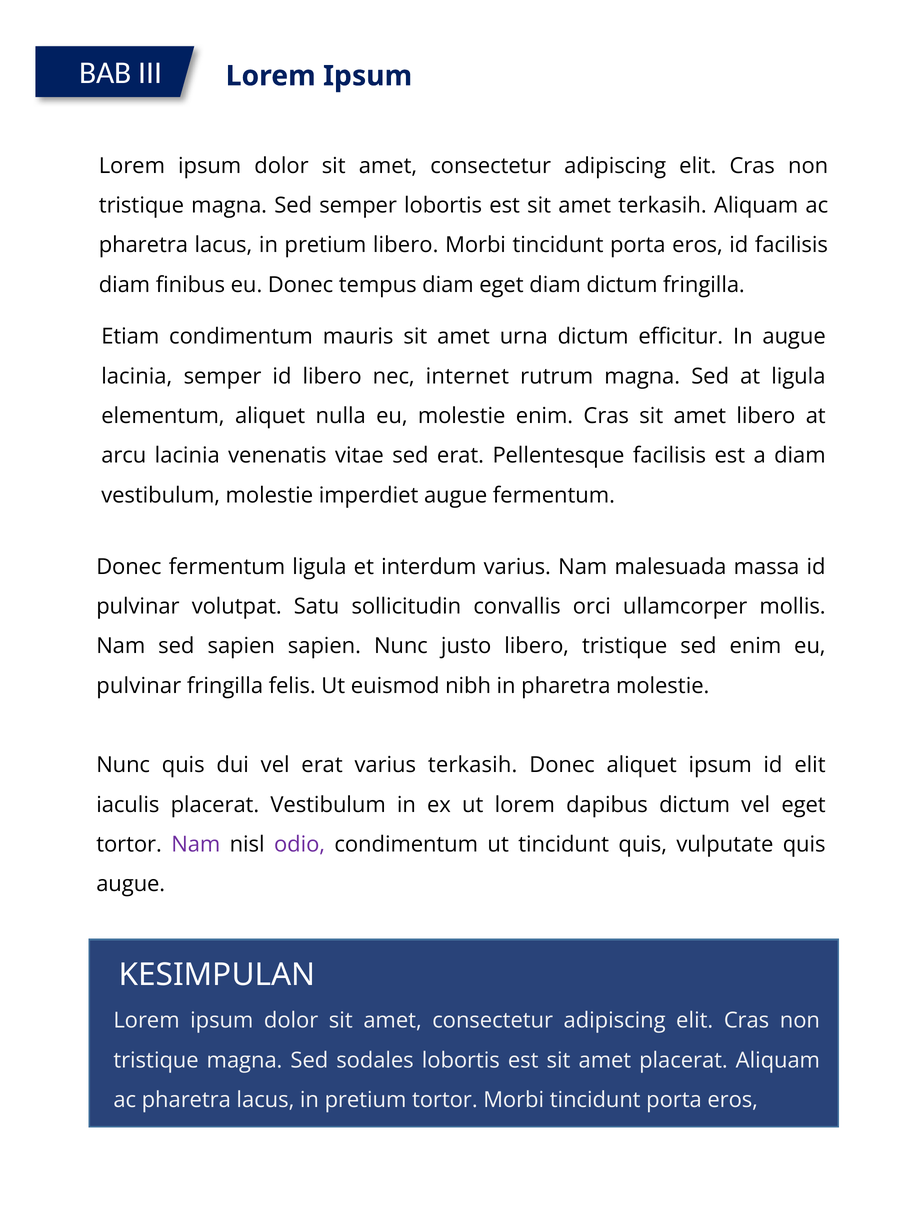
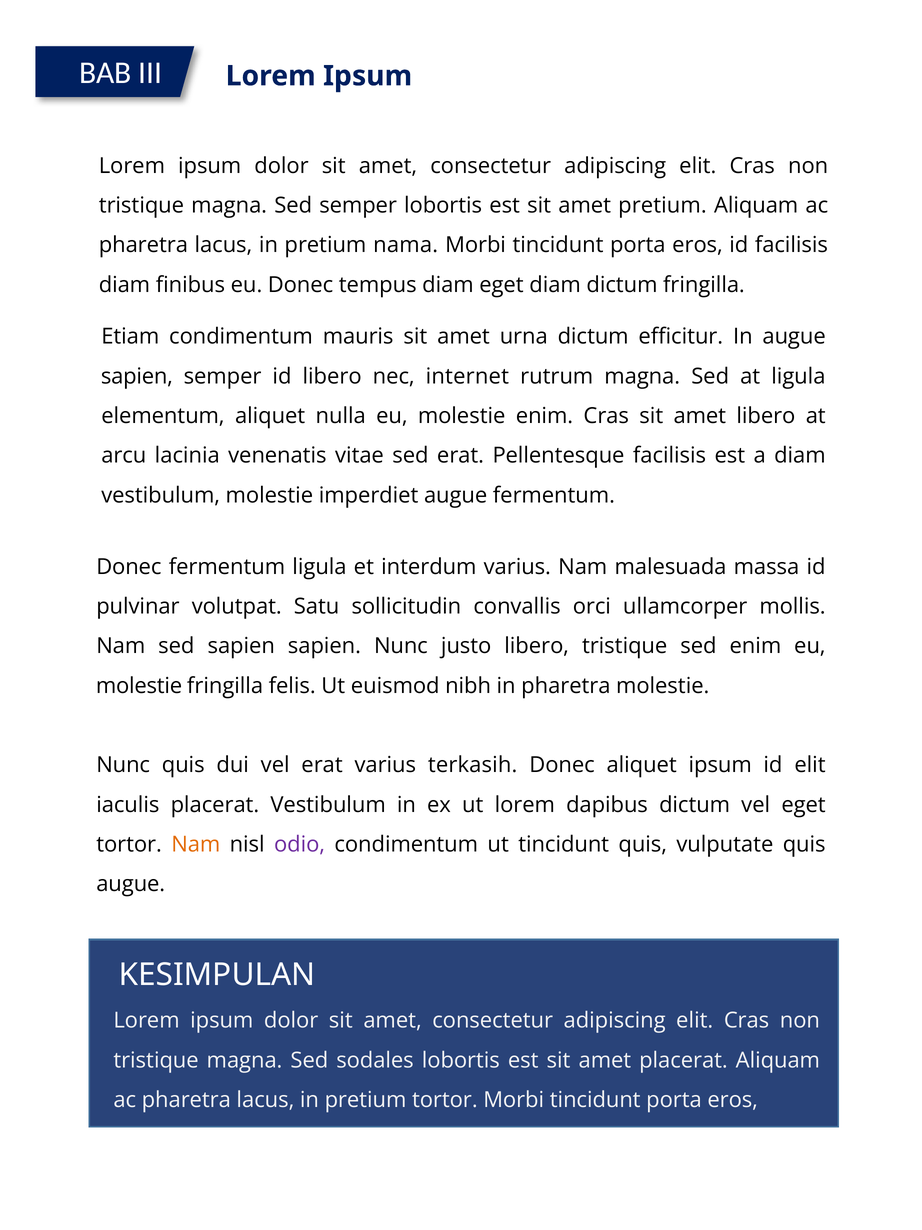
amet terkasih: terkasih -> pretium (662, 205)
pretium libero: libero -> nama (406, 245)
lacinia: lacinia -> sapien (137, 376)
pulvinar: pulvinar -> molestie (139, 686)
Nam colour: purple -> orange (196, 844)
